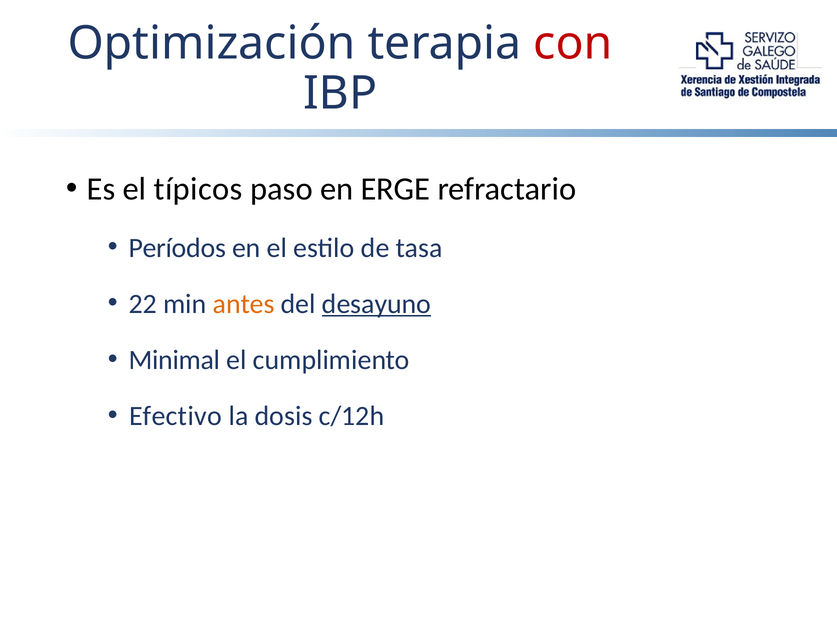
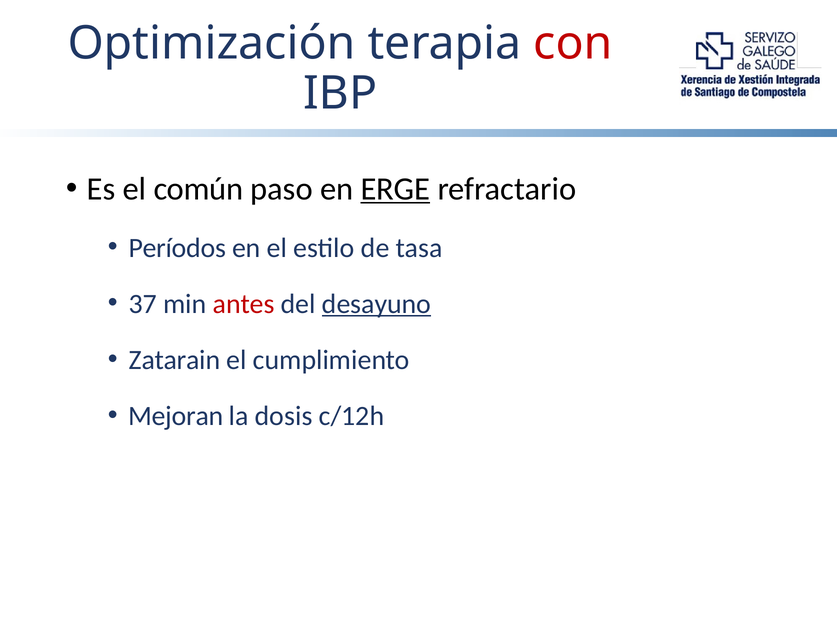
típicos: típicos -> común (198, 189)
ERGE underline: none -> present (395, 189)
22: 22 -> 37 (143, 304)
antes colour: orange -> red (244, 304)
Minimal: Minimal -> Zatarain (174, 360)
Efectivo: Efectivo -> Mejoran (176, 416)
